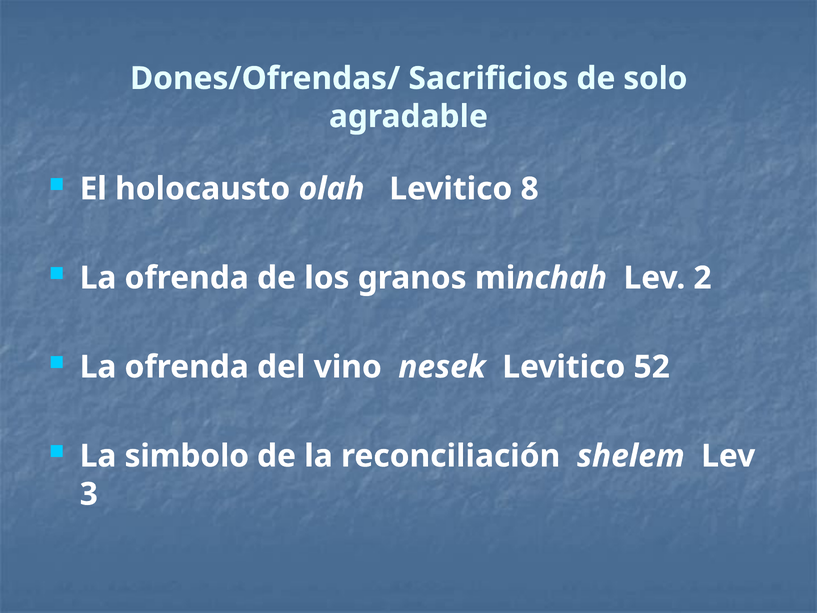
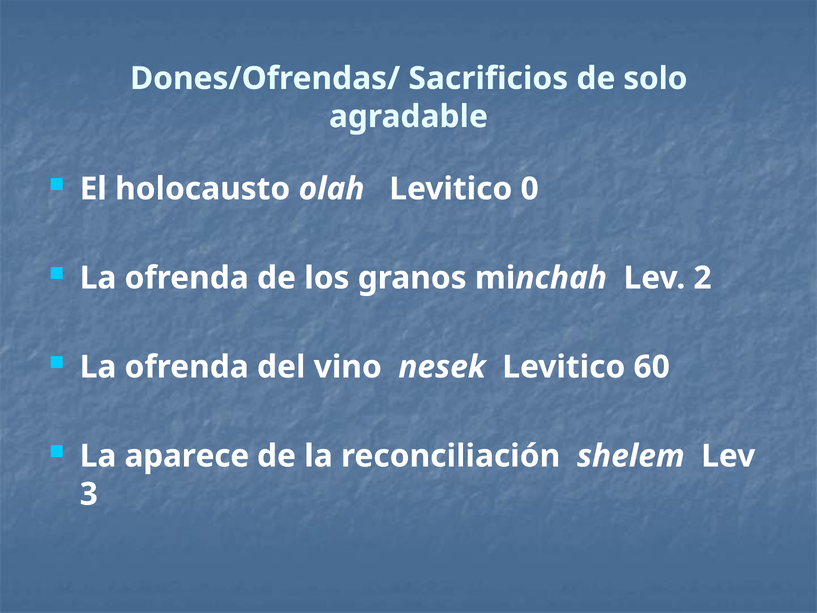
8: 8 -> 0 (530, 189)
52: 52 -> 60 (652, 367)
simbolo: simbolo -> aparece (187, 456)
